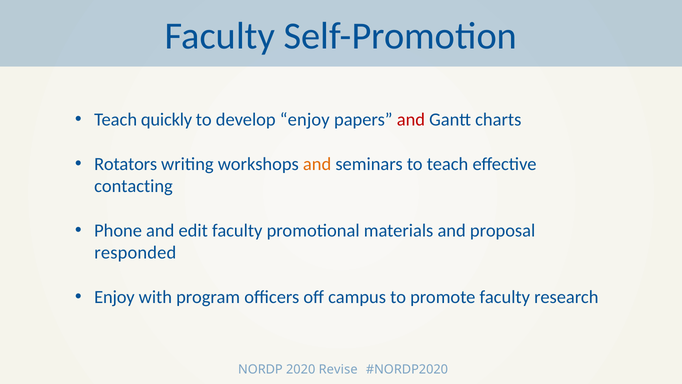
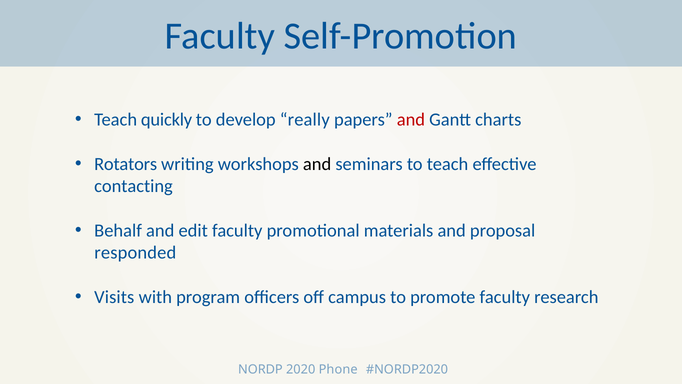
develop enjoy: enjoy -> really (305, 120)
and colour: orange -> black (317, 164)
Phone: Phone -> Behalf (118, 230)
Enjoy: Enjoy -> Visits (114, 297)
Revise: Revise -> Phone (338, 369)
